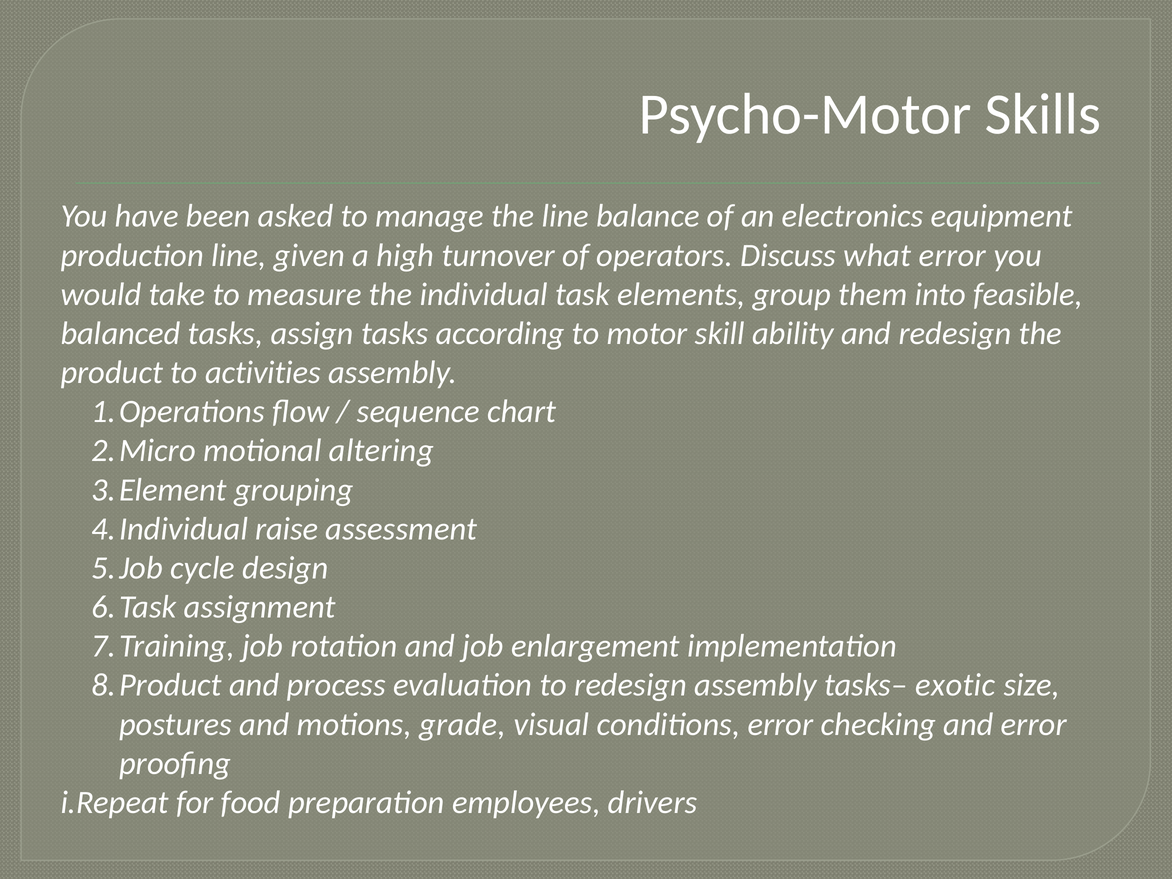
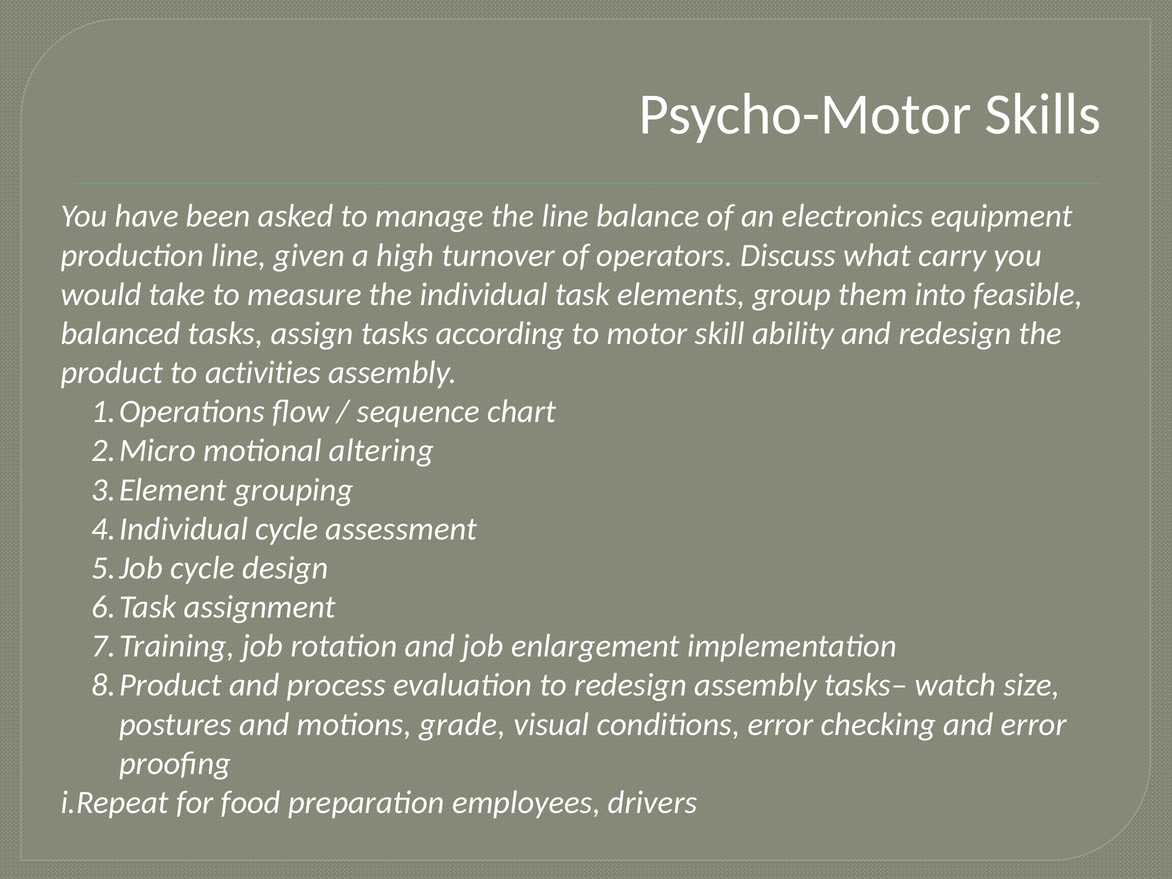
what error: error -> carry (952, 255)
raise: raise -> cycle (287, 529)
exotic: exotic -> watch (955, 685)
